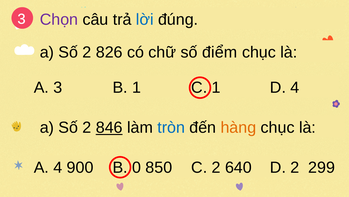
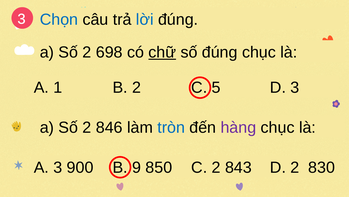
Chọn colour: purple -> blue (59, 20)
826: 826 -> 698 (109, 52)
chữ underline: none -> present (162, 52)
số điểm: điểm -> đúng (220, 52)
A 3: 3 -> 1 (58, 88)
B 1: 1 -> 2 (137, 88)
1: 1 -> 5 (216, 88)
D 4: 4 -> 3 (295, 88)
846 underline: present -> none (109, 127)
hàng colour: orange -> purple (238, 127)
A 4: 4 -> 3 (58, 167)
0: 0 -> 9 (137, 167)
640: 640 -> 843 (238, 167)
299: 299 -> 830 (322, 167)
